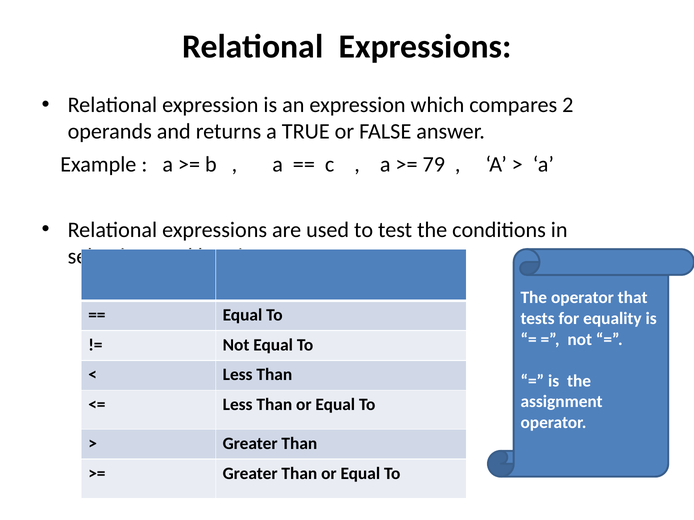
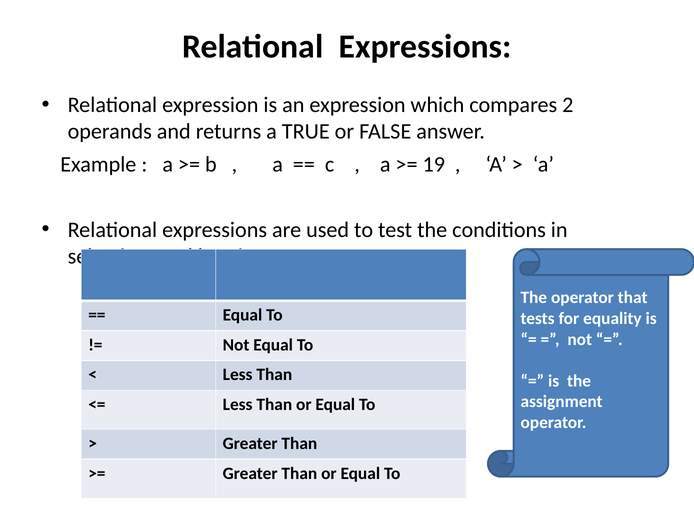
79: 79 -> 19 (434, 164)
